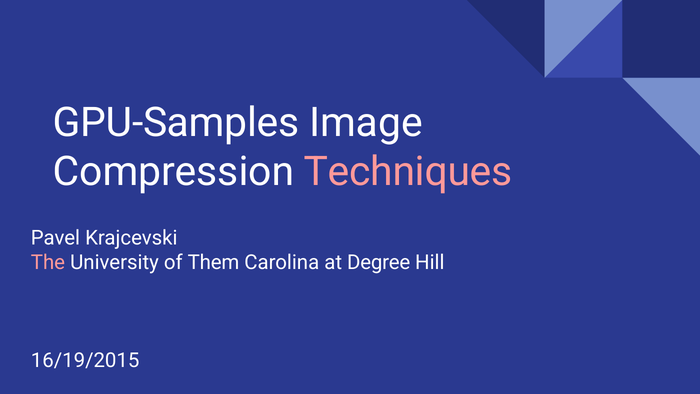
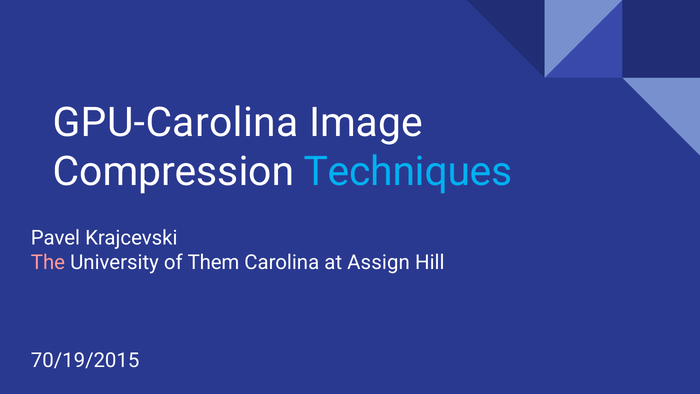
GPU-Samples: GPU-Samples -> GPU-Carolina (176, 122)
Techniques colour: pink -> light blue (408, 171)
Degree: Degree -> Assign (379, 262)
16/19/2015: 16/19/2015 -> 70/19/2015 (85, 360)
